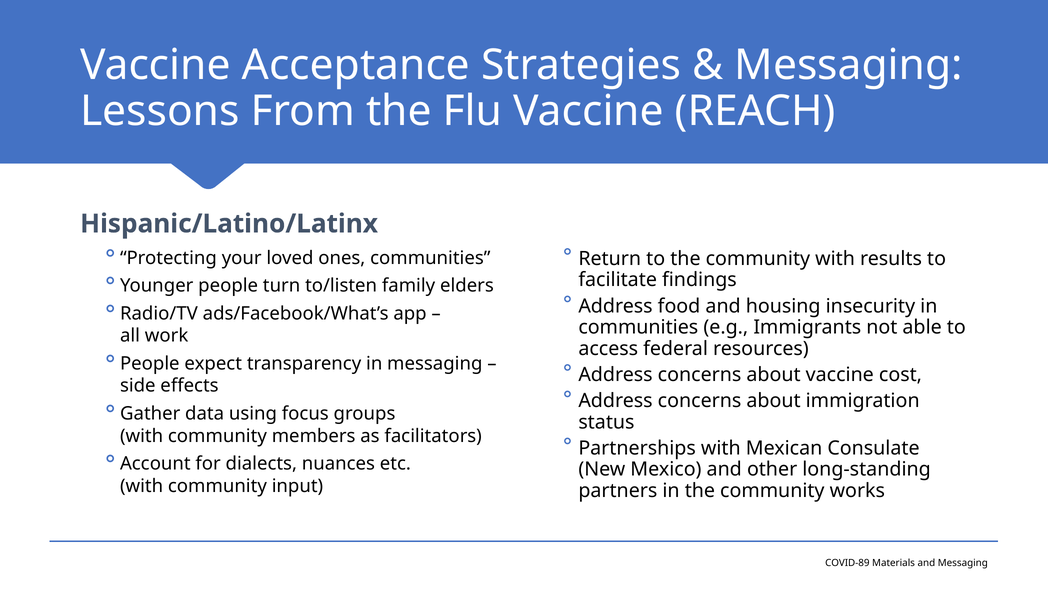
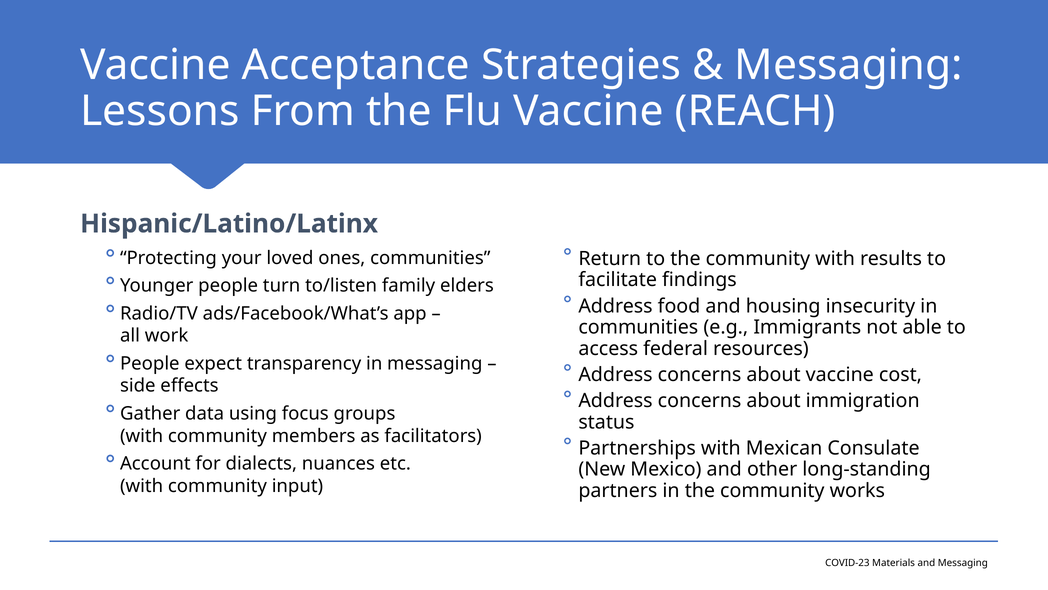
COVID-89: COVID-89 -> COVID-23 (847, 563)
